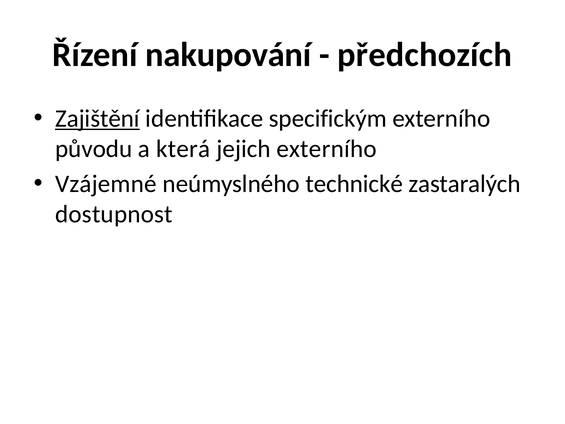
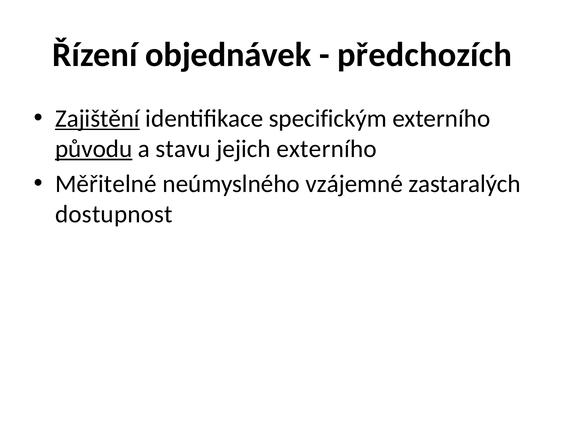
nakupování: nakupování -> objednávek (228, 55)
původu underline: none -> present (94, 149)
která: která -> stavu (183, 149)
Vzájemné: Vzájemné -> Měřitelné (106, 184)
technické: technické -> vzájemné (354, 184)
